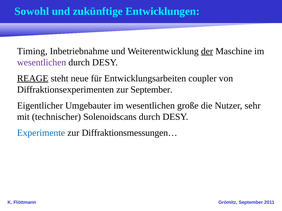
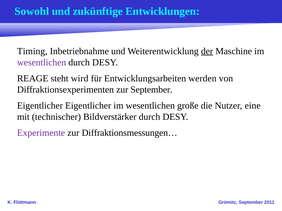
REAGE underline: present -> none (33, 79)
neue: neue -> wird (80, 79)
coupler: coupler -> werden (202, 79)
Eigentlicher Umgebauter: Umgebauter -> Eigentlicher (88, 106)
sehr: sehr -> eine (253, 106)
Solenoidscans: Solenoidscans -> Bildverstärker (110, 117)
Experimente colour: blue -> purple (41, 133)
